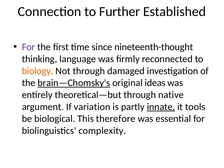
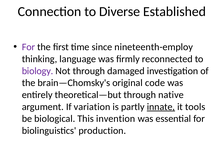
Further: Further -> Diverse (120, 12)
nineteenth-thought: nineteenth-thought -> nineteenth-employ (154, 47)
biology colour: orange -> purple (38, 71)
brain—Chomsky's underline: present -> none (74, 83)
ideas: ideas -> code (155, 83)
therefore: therefore -> invention (116, 119)
complexity: complexity -> production (102, 131)
